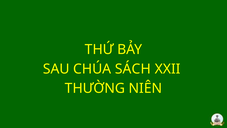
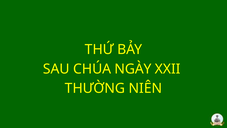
SÁCH: SÁCH -> NGÀY (133, 69)
